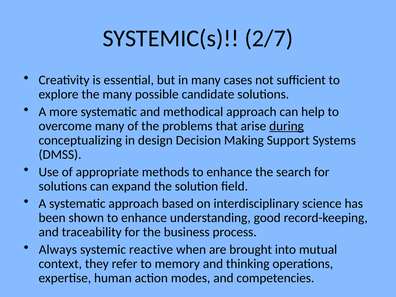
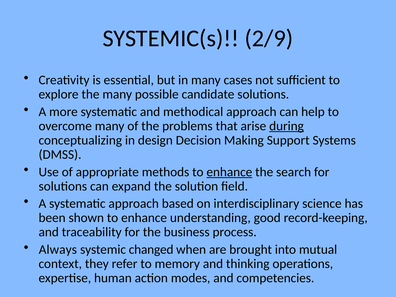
2/7: 2/7 -> 2/9 (269, 38)
enhance underline: none -> present (229, 172)
reactive: reactive -> changed (151, 250)
